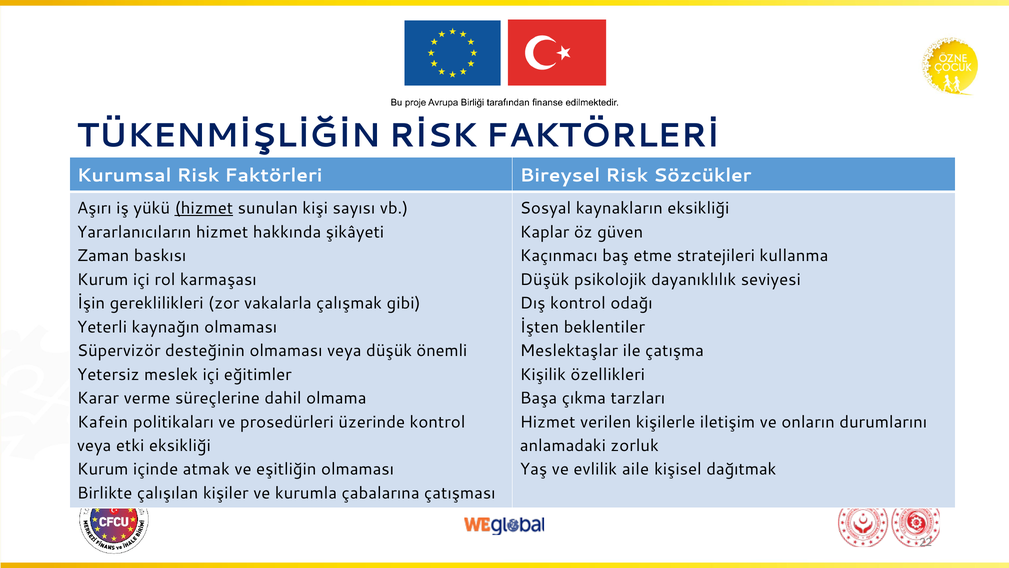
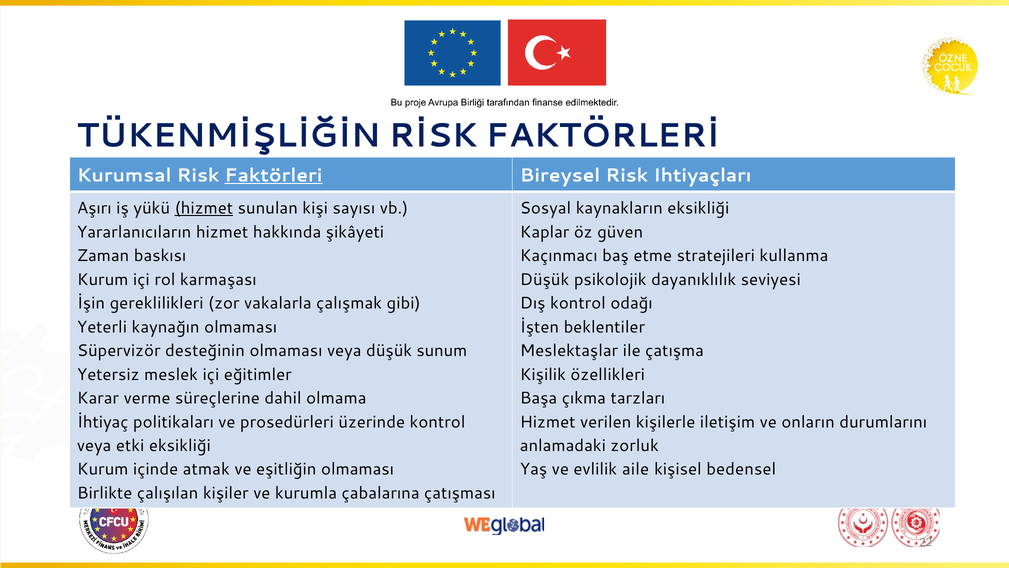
Faktörleri underline: none -> present (273, 175)
Sözcükler: Sözcükler -> Ihtiyaçları (702, 175)
önemli: önemli -> sunum (442, 350)
Kafein: Kafein -> İhtiyaç (103, 422)
dağıtmak: dağıtmak -> bedensel (741, 469)
